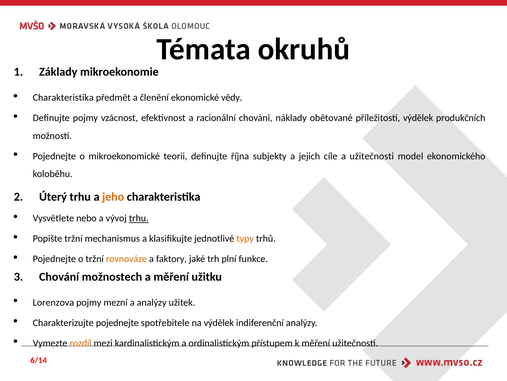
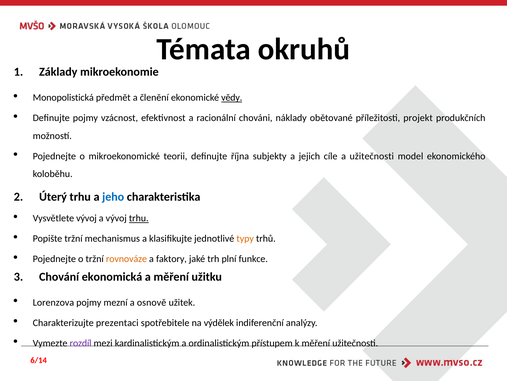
Charakteristika: Charakteristika -> Monopolistická (63, 97)
vědy underline: none -> present (232, 97)
příležitosti výdělek: výdělek -> projekt (418, 118)
jeho colour: orange -> blue (113, 196)
Vysvětlete nebo: nebo -> vývoj (86, 218)
možnostech: možnostech -> ekonomická (112, 276)
a analýzy: analýzy -> osnově (152, 302)
Charakterizujte pojednejte: pojednejte -> prezentaci (117, 322)
rozdíl colour: orange -> purple (81, 343)
